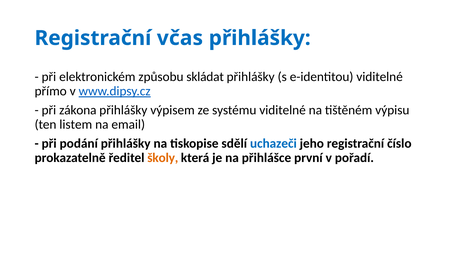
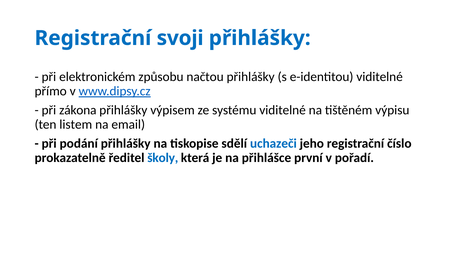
včas: včas -> svoji (180, 38)
skládat: skládat -> načtou (205, 77)
školy colour: orange -> blue (163, 158)
